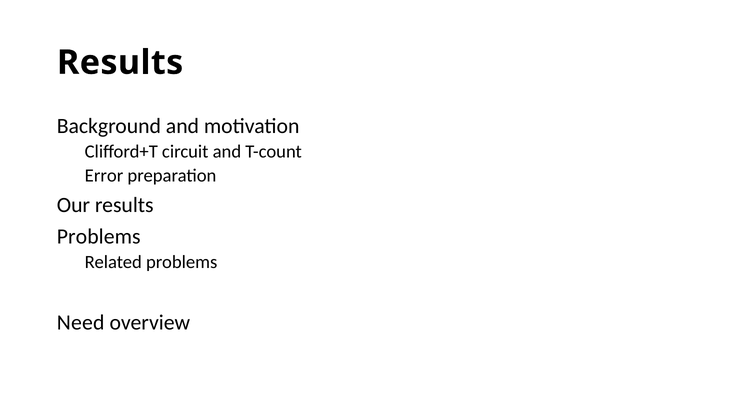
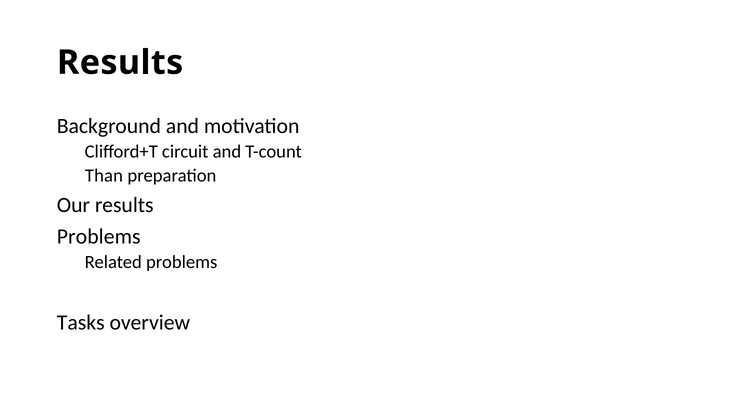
Error: Error -> Than (104, 176)
Need: Need -> Tasks (81, 323)
